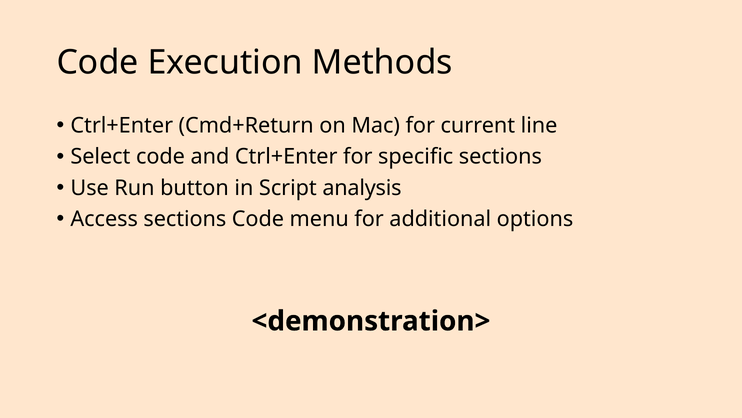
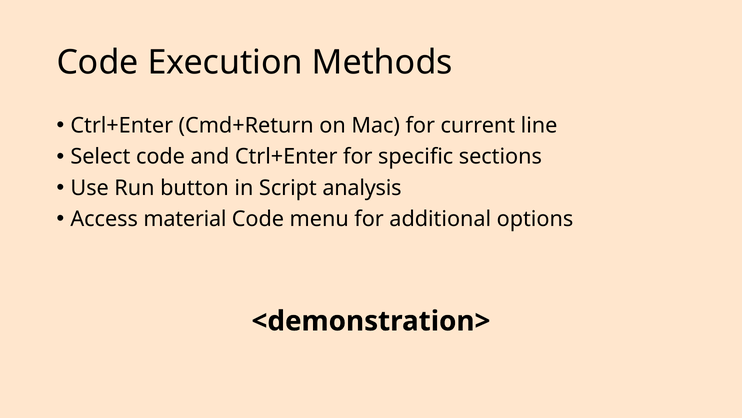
Access sections: sections -> material (185, 219)
